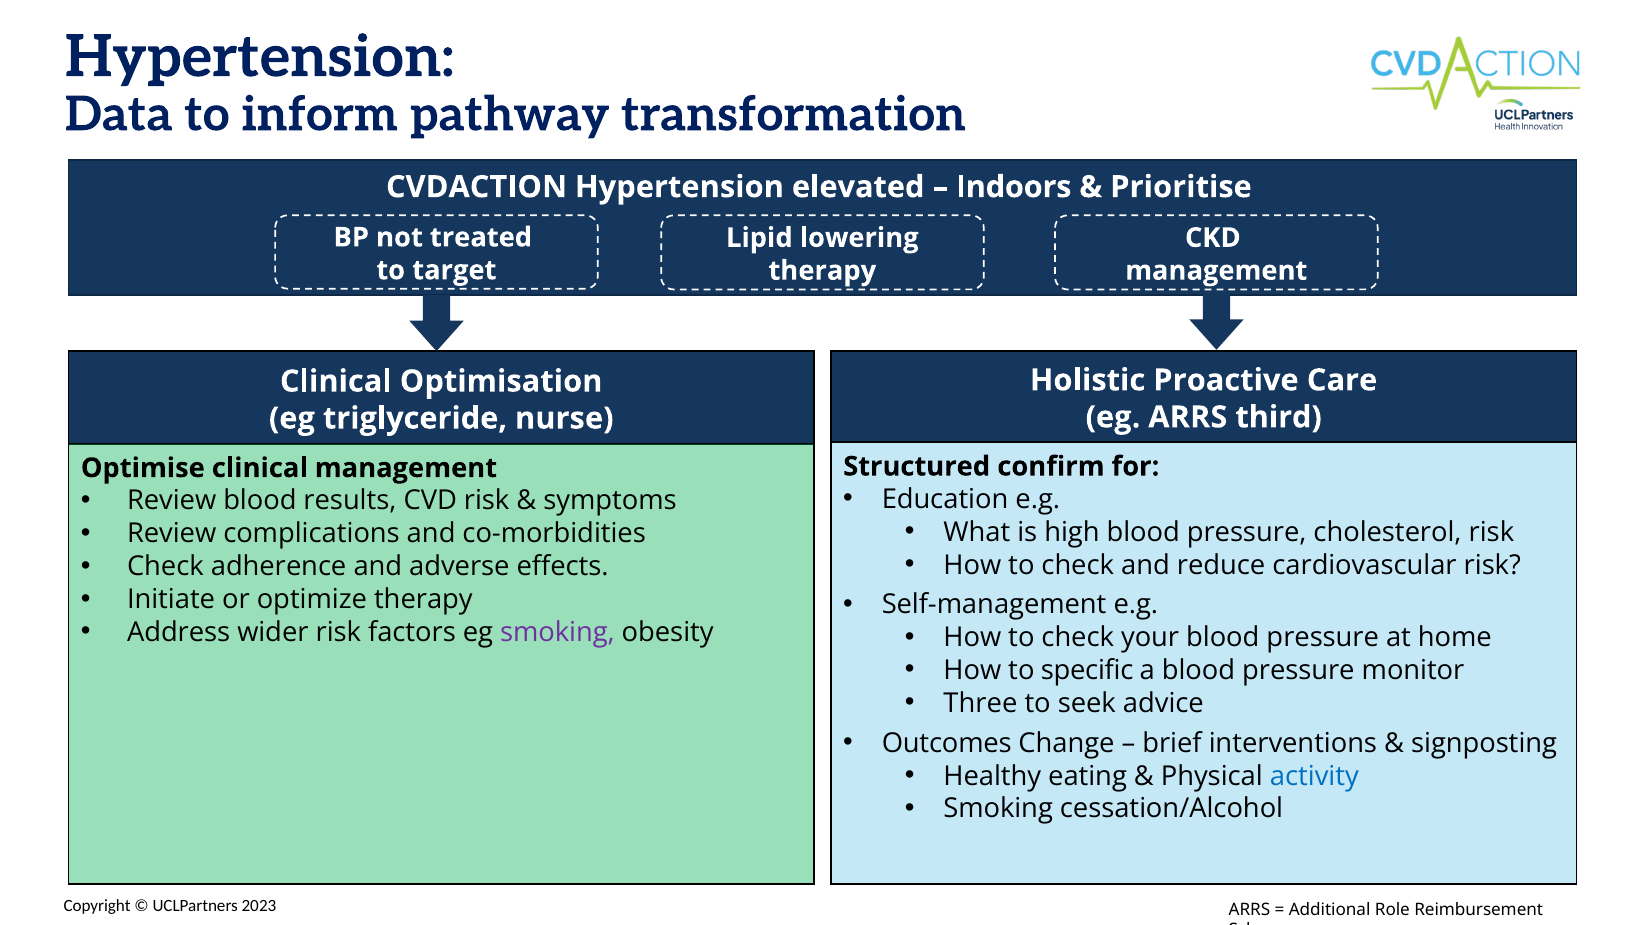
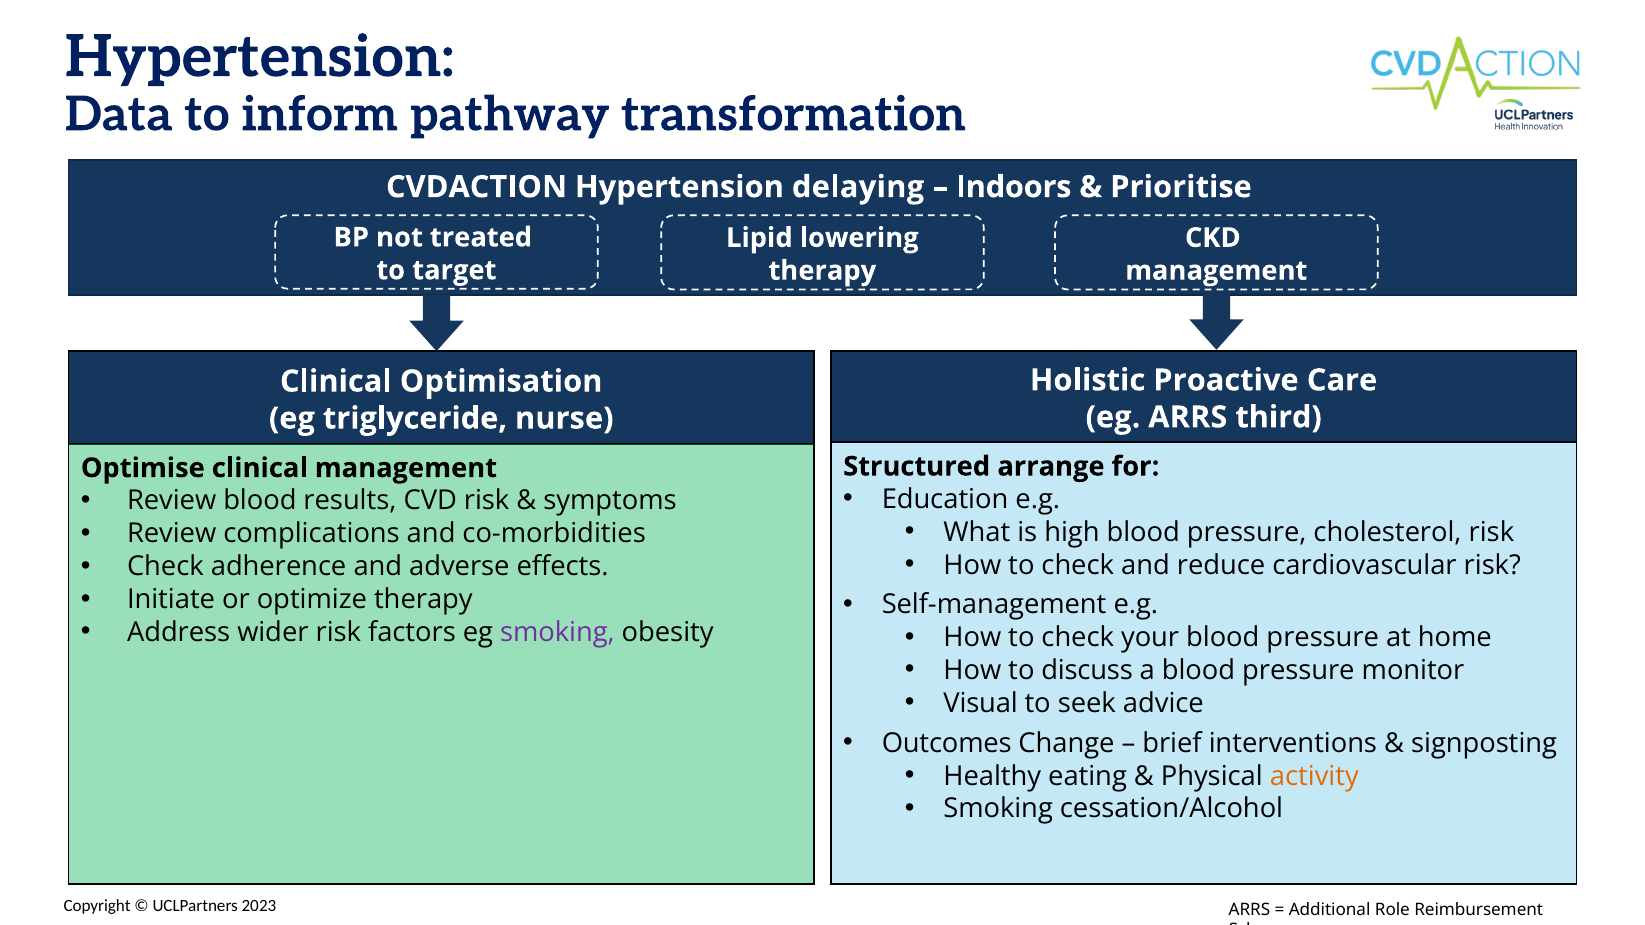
elevated: elevated -> delaying (858, 187)
confirm: confirm -> arrange (1051, 467)
specific: specific -> discuss (1087, 671)
Three: Three -> Visual (981, 704)
activity colour: blue -> orange (1314, 776)
